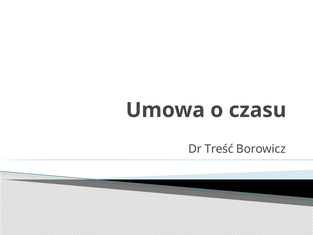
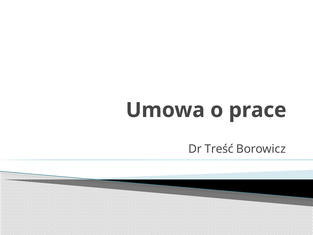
czasu: czasu -> prace (258, 110)
